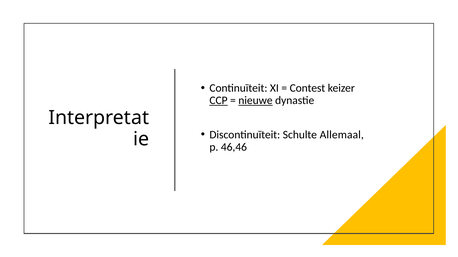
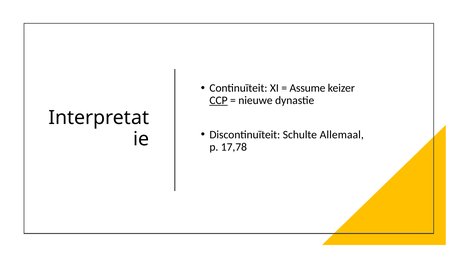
Contest: Contest -> Assume (307, 88)
nieuwe underline: present -> none (255, 101)
46,46: 46,46 -> 17,78 (234, 147)
